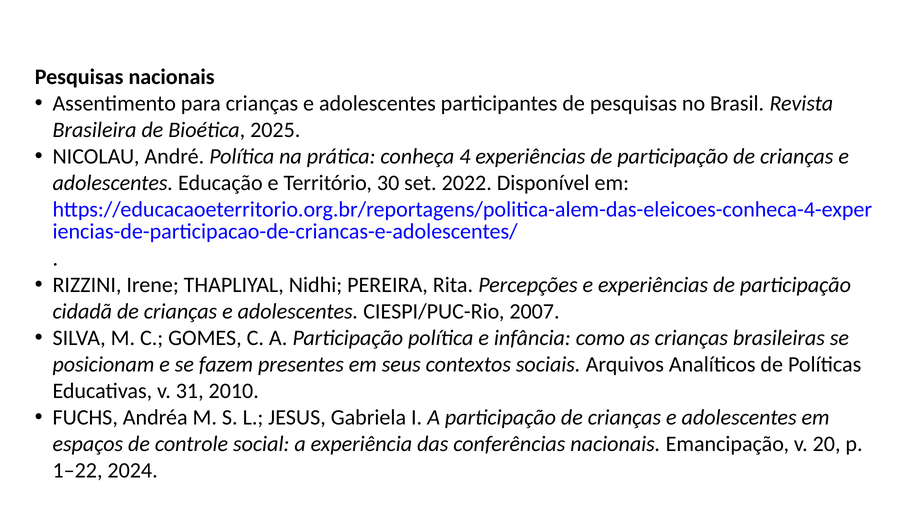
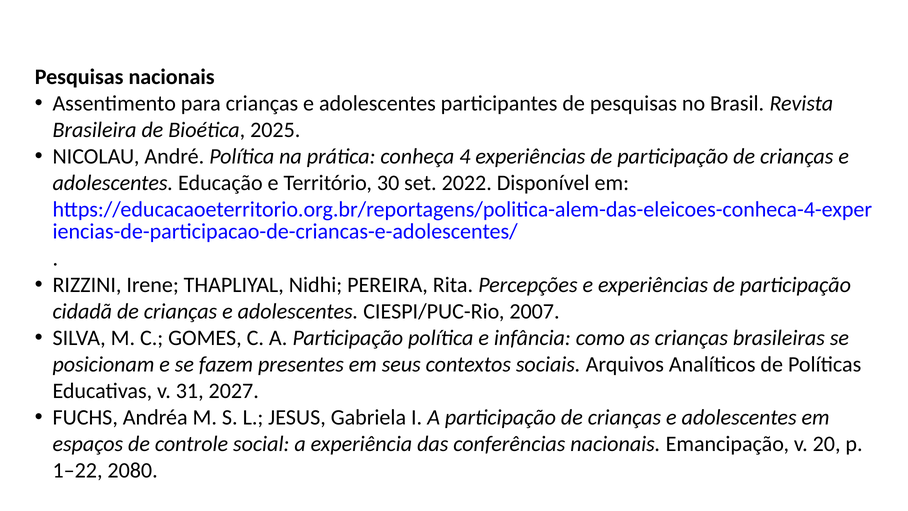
2010: 2010 -> 2027 (234, 391)
2024: 2024 -> 2080 (133, 470)
